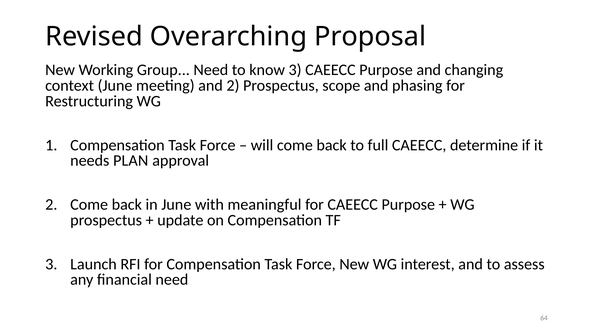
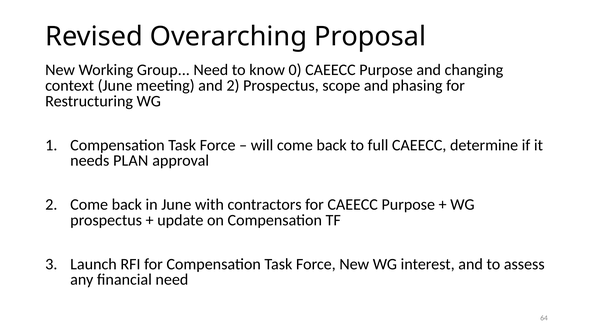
know 3: 3 -> 0 (295, 70)
meaningful: meaningful -> contractors (265, 205)
